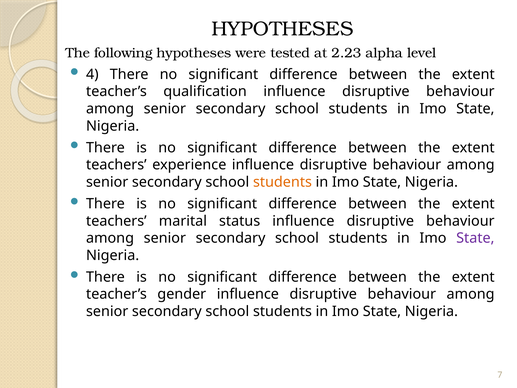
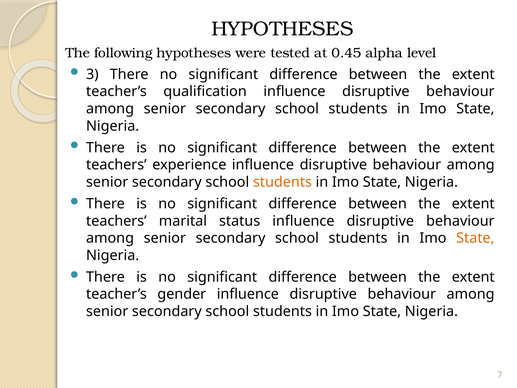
2.23: 2.23 -> 0.45 (346, 53)
4: 4 -> 3 (92, 74)
State colour: purple -> orange (475, 238)
